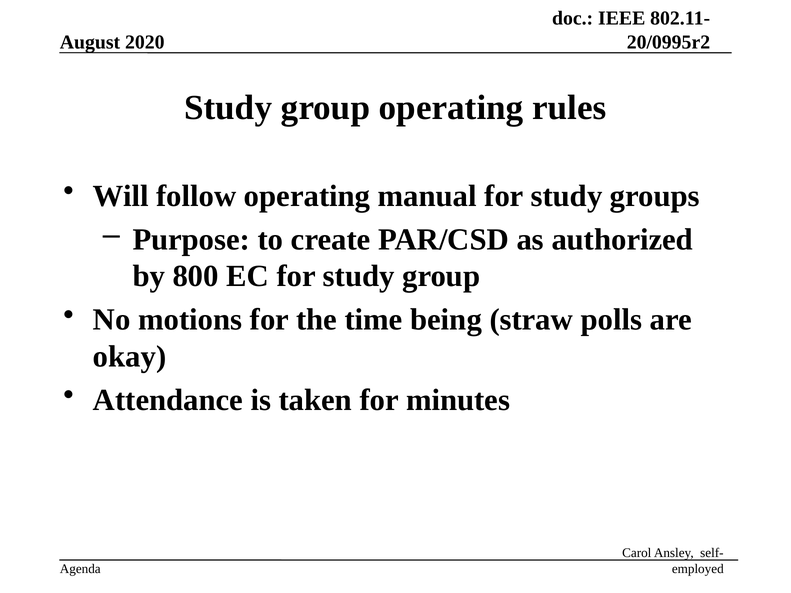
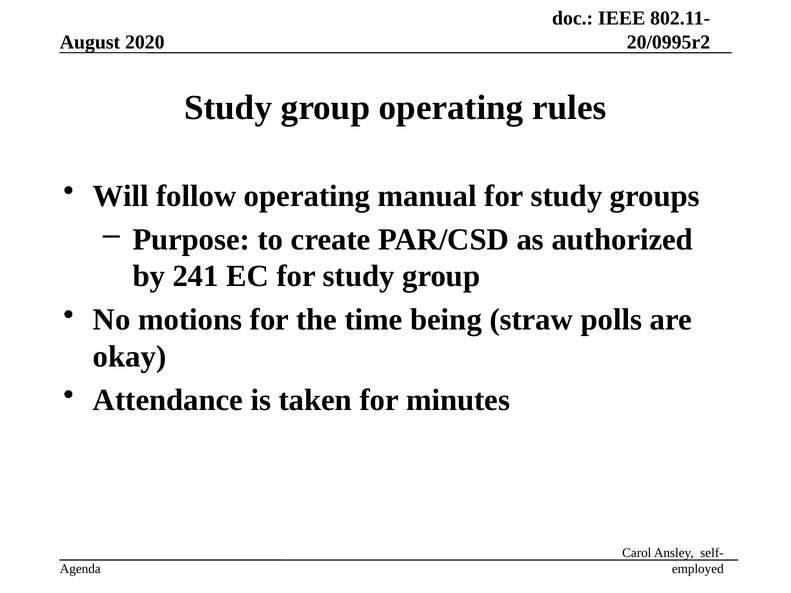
800: 800 -> 241 (196, 276)
